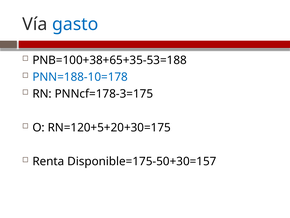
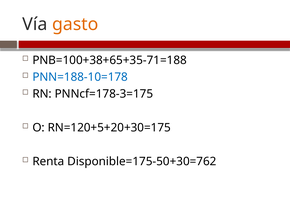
gasto colour: blue -> orange (75, 24)
PNB=100+38+65+35-53=188: PNB=100+38+65+35-53=188 -> PNB=100+38+65+35-71=188 (110, 60)
Disponible=175-50+30=157: Disponible=175-50+30=157 -> Disponible=175-50+30=762 (142, 161)
